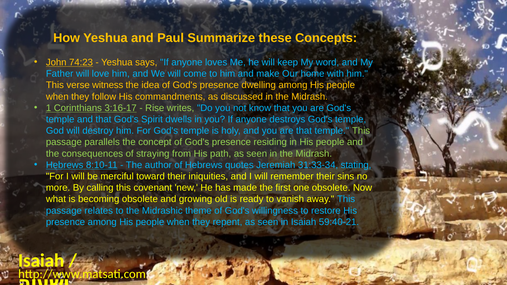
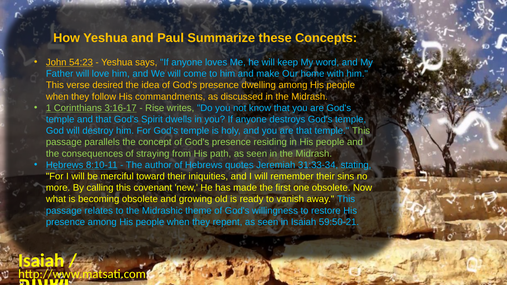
74:23: 74:23 -> 54:23 (81, 62)
witness: witness -> desired (108, 85)
59:40-21: 59:40-21 -> 59:50-21 (339, 222)
